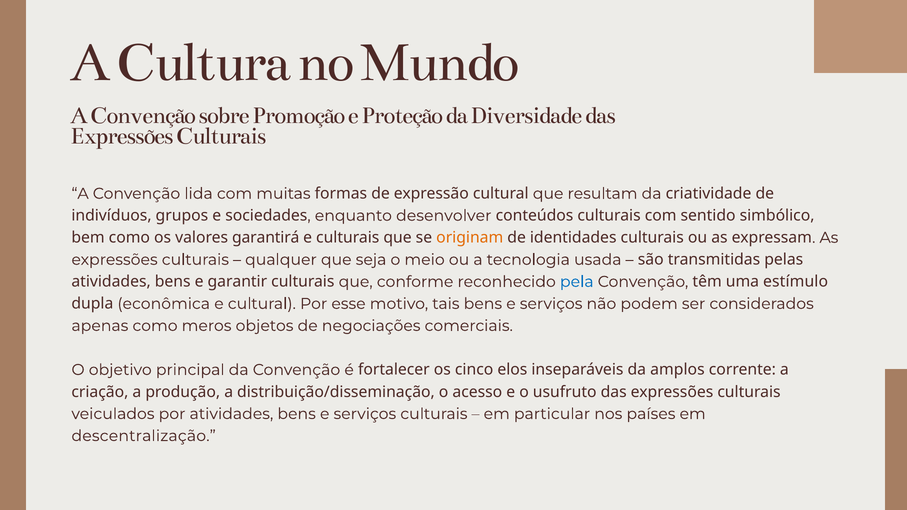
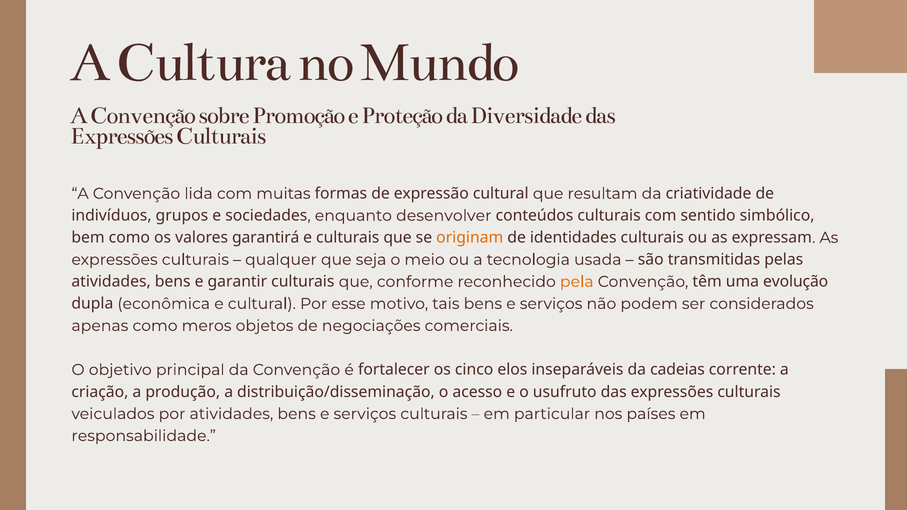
pela colour: blue -> orange (577, 282)
estímulo: estímulo -> evolução (796, 282)
amplos: amplos -> cadeias (678, 370)
descentralização: descentralização -> responsabilidade (144, 436)
